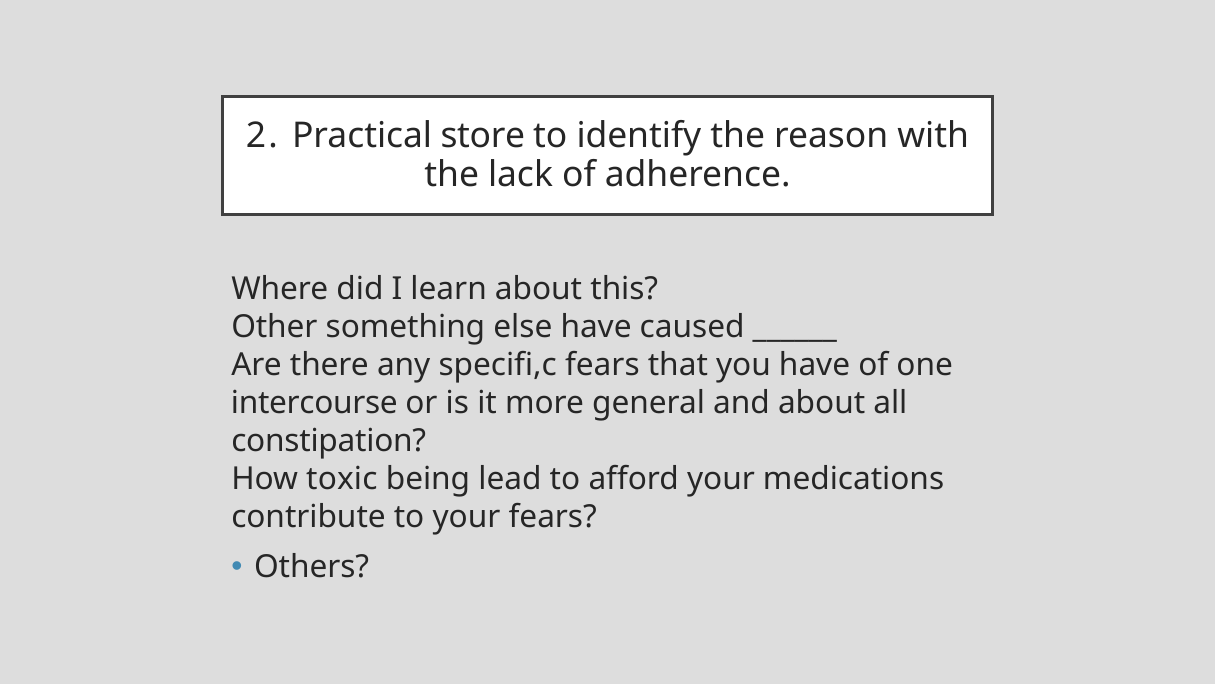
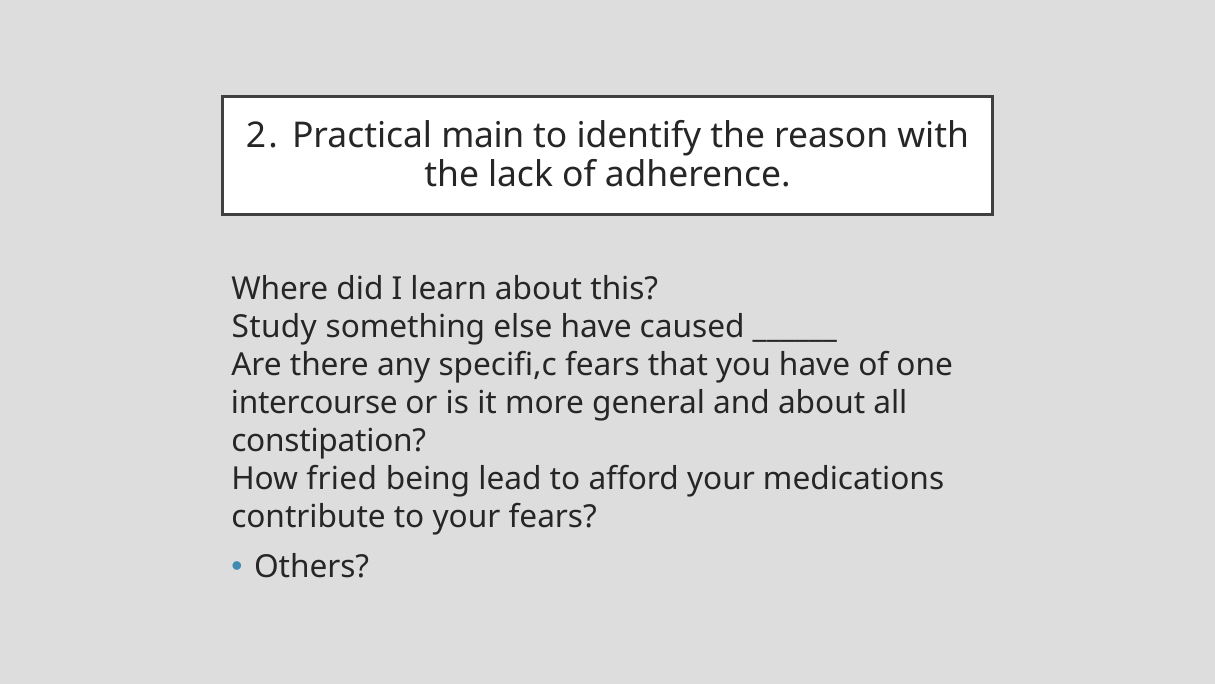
store: store -> main (483, 136)
Other: Other -> Study (274, 327)
toxic: toxic -> fried (342, 478)
